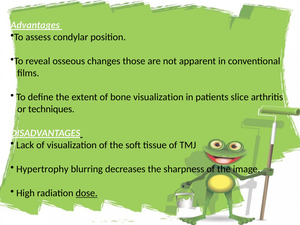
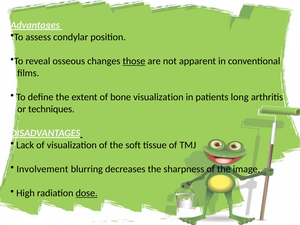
those underline: none -> present (134, 61)
slice: slice -> long (240, 97)
Hypertrophy: Hypertrophy -> Involvement (42, 169)
